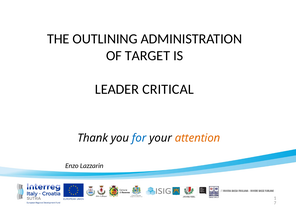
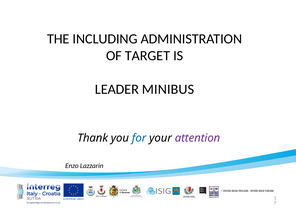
OUTLINING: OUTLINING -> INCLUDING (105, 39)
CRITICAL: CRITICAL -> MINIBUS (168, 89)
attention colour: orange -> purple (198, 138)
